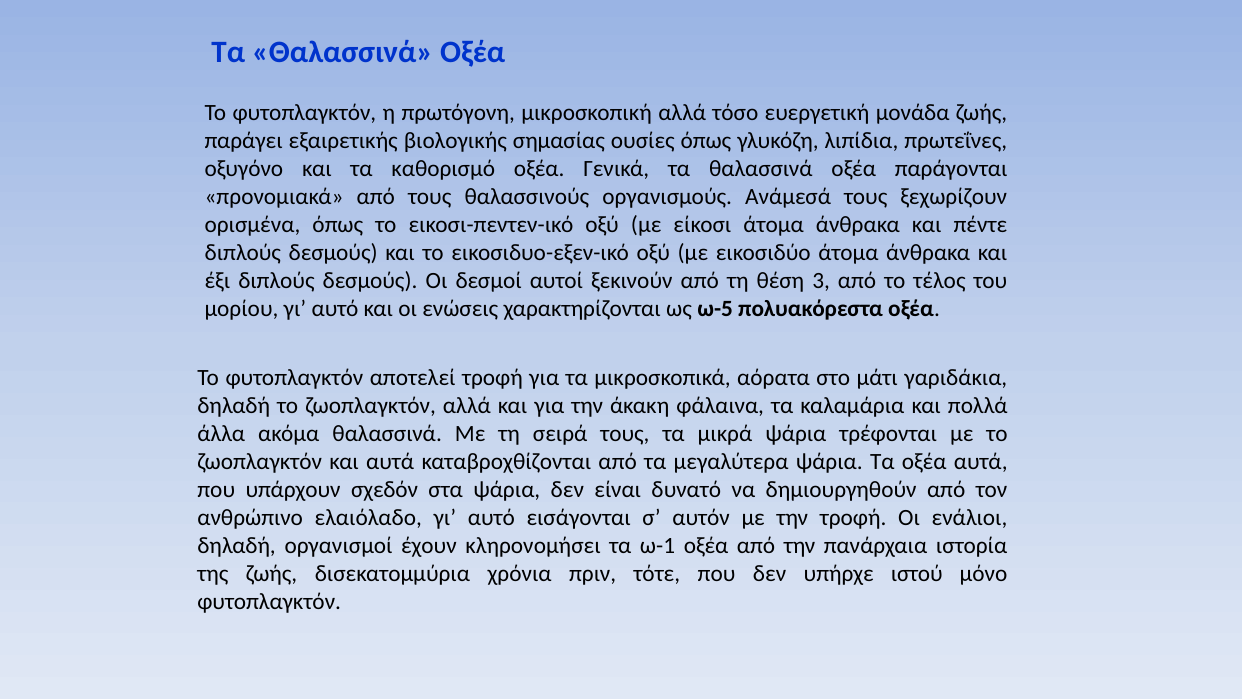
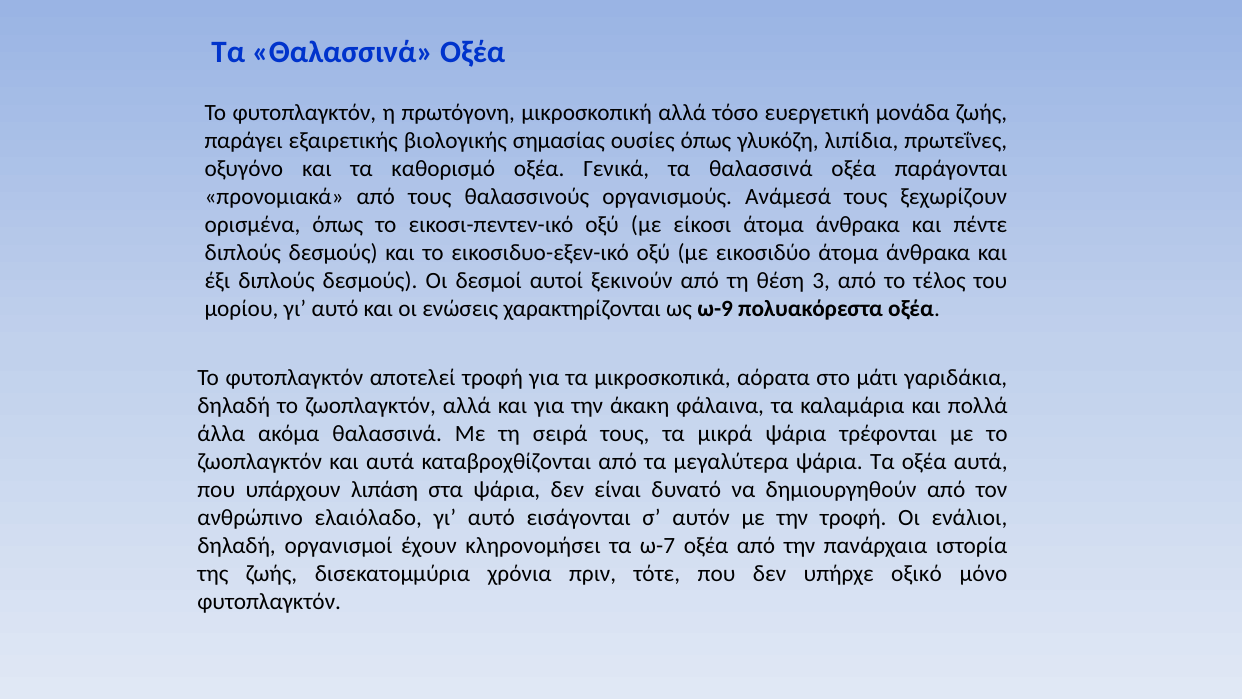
ω-5: ω-5 -> ω-9 (715, 309)
σχεδόν: σχεδόν -> λιπάση (385, 489)
ω-1: ω-1 -> ω-7 (657, 545)
ιστού: ιστού -> οξικό (917, 573)
